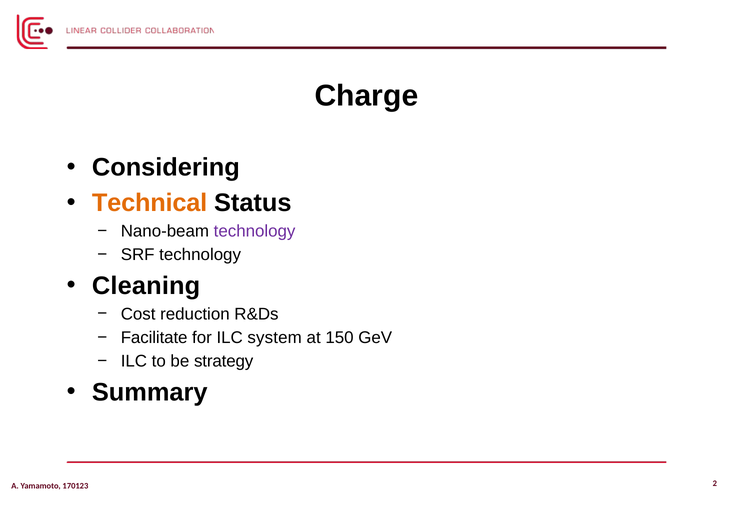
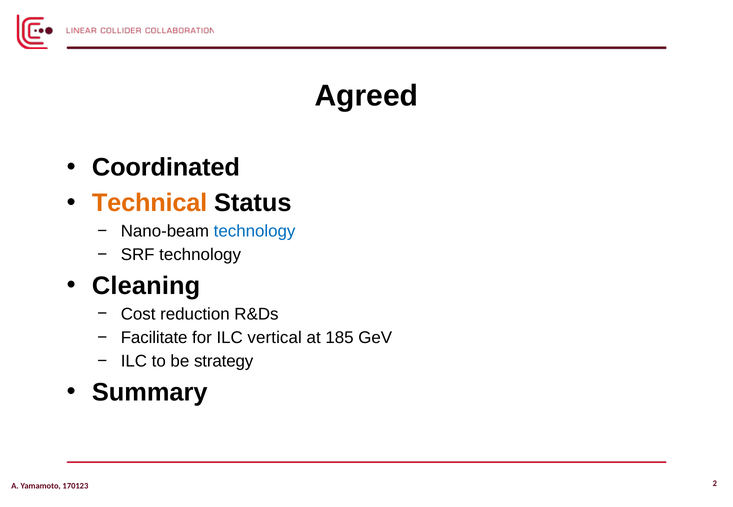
Charge: Charge -> Agreed (366, 96)
Considering: Considering -> Coordinated (166, 168)
technology colour: purple -> blue (255, 231)
system: system -> vertical (275, 338)
150: 150 -> 185 (340, 338)
